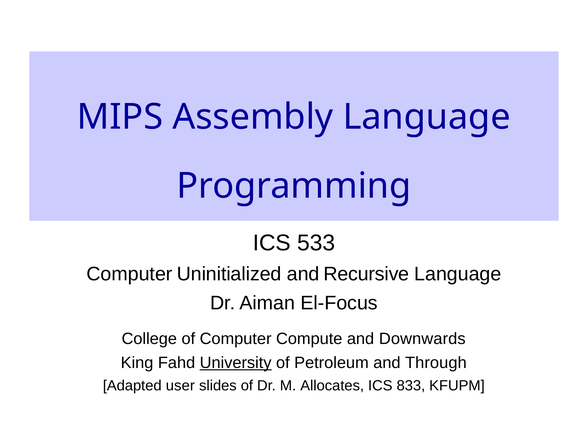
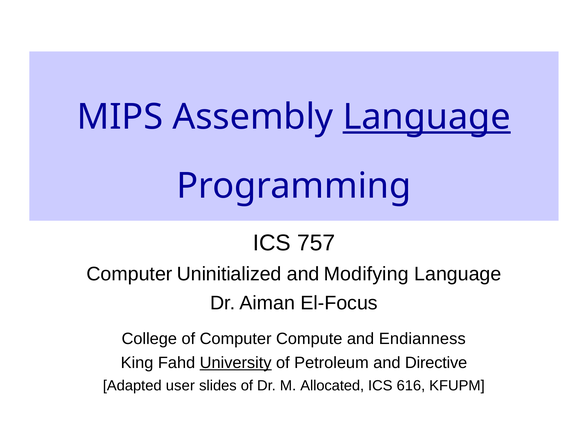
Language underline: none -> present (427, 117)
533: 533 -> 757 (316, 243)
Recursive: Recursive -> Modifying (366, 274)
Downwards: Downwards -> Endianness (422, 339)
Through: Through -> Directive (436, 363)
Allocates: Allocates -> Allocated (332, 385)
833: 833 -> 616 (411, 385)
